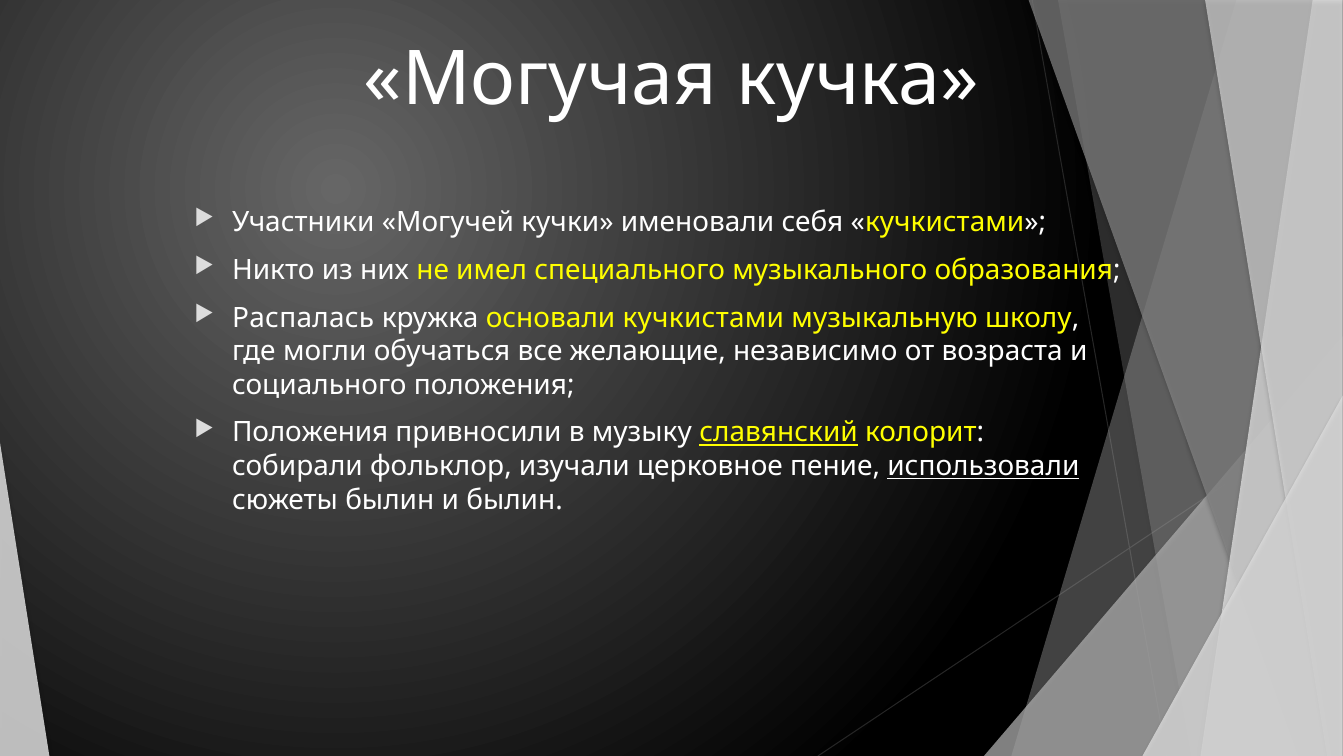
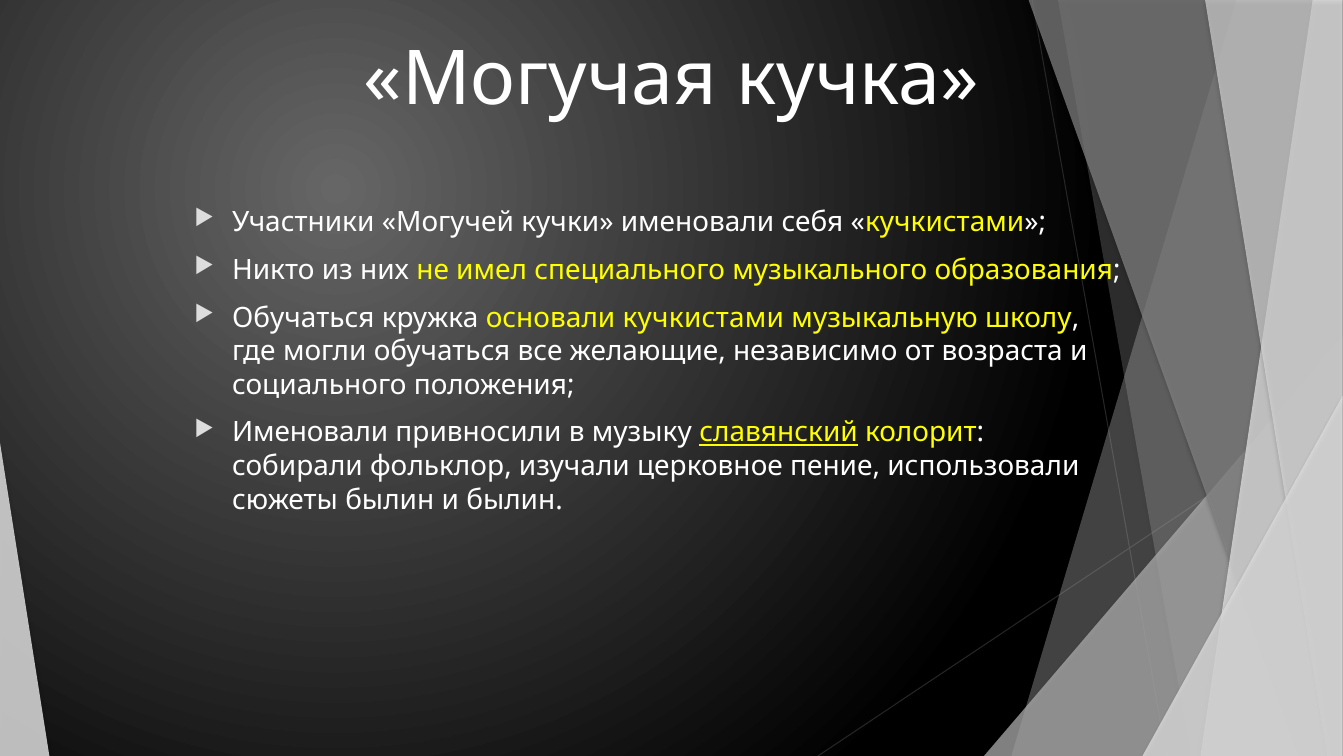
Распалась: Распалась -> Обучаться (303, 318)
Положения: Положения -> Именовали (310, 432)
использовали underline: present -> none (983, 466)
